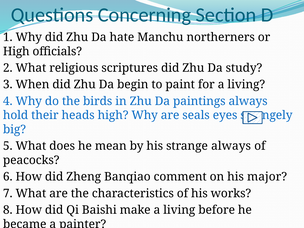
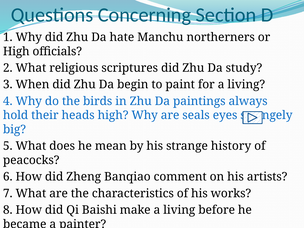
strange always: always -> history (231, 146)
major: major -> artists (267, 177)
